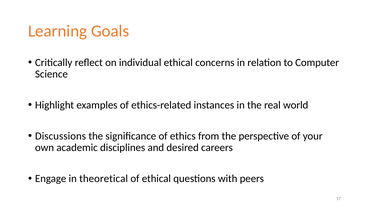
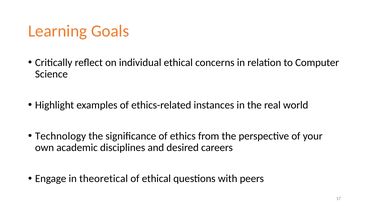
Discussions: Discussions -> Technology (61, 136)
